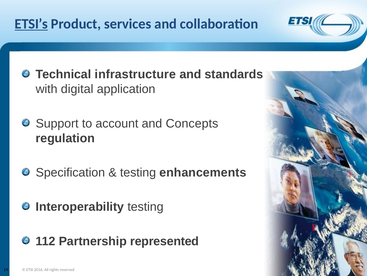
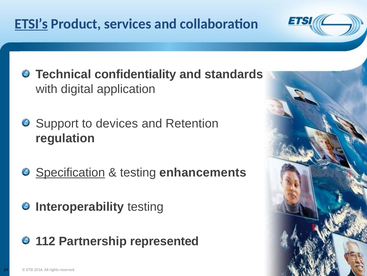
infrastructure: infrastructure -> confidentiality (135, 74)
account: account -> devices (117, 123)
Concepts: Concepts -> Retention (192, 123)
Specification underline: none -> present (70, 172)
